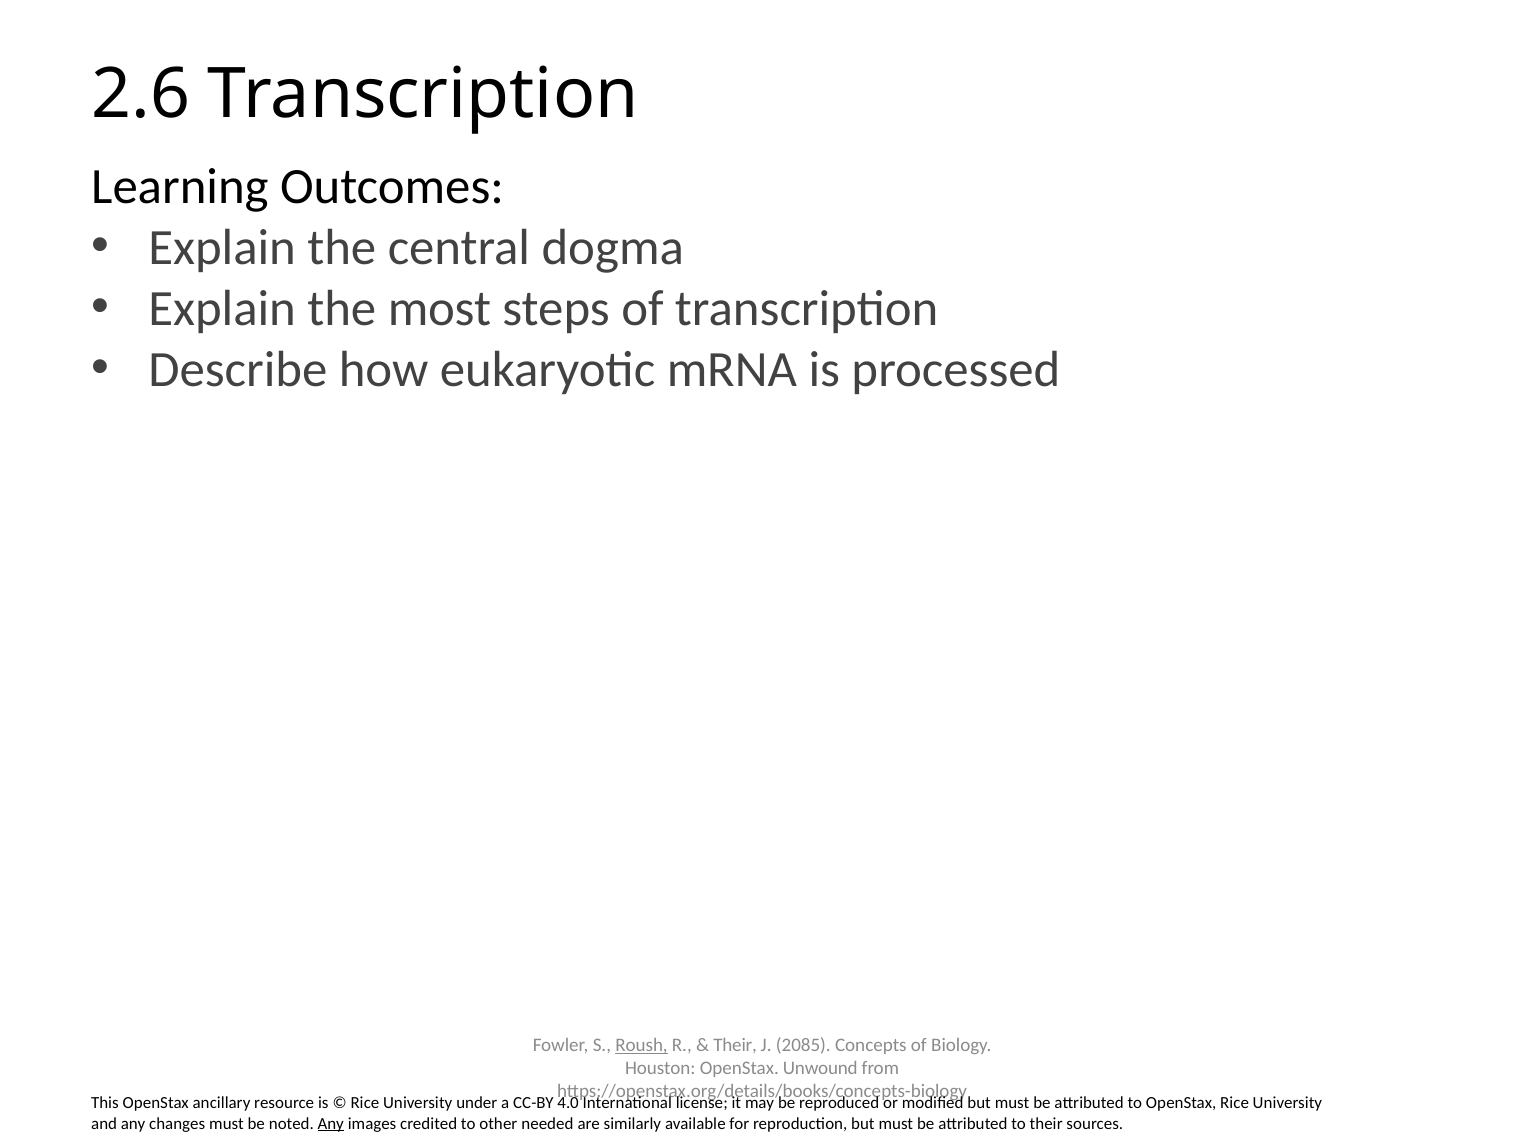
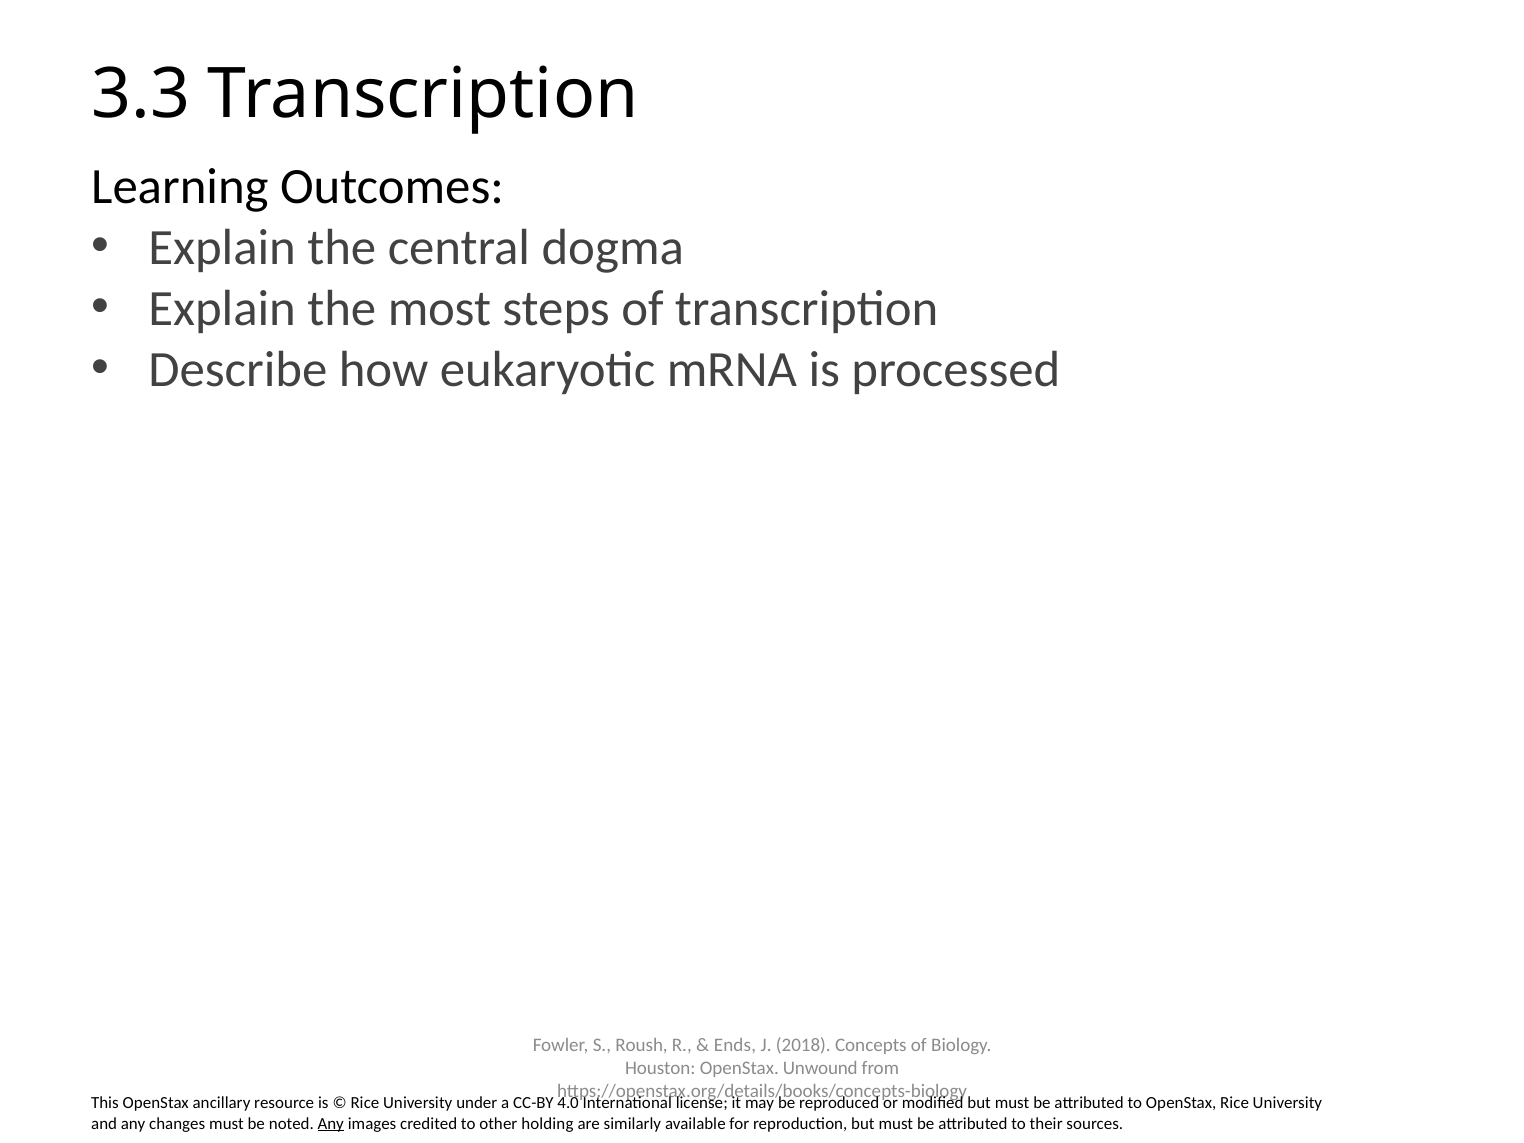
2.6: 2.6 -> 3.3 (141, 95)
Roush underline: present -> none (642, 1045)
Their: Their -> Ends (735, 1045)
2085: 2085 -> 2018 (803, 1045)
needed: needed -> holding (547, 1123)
